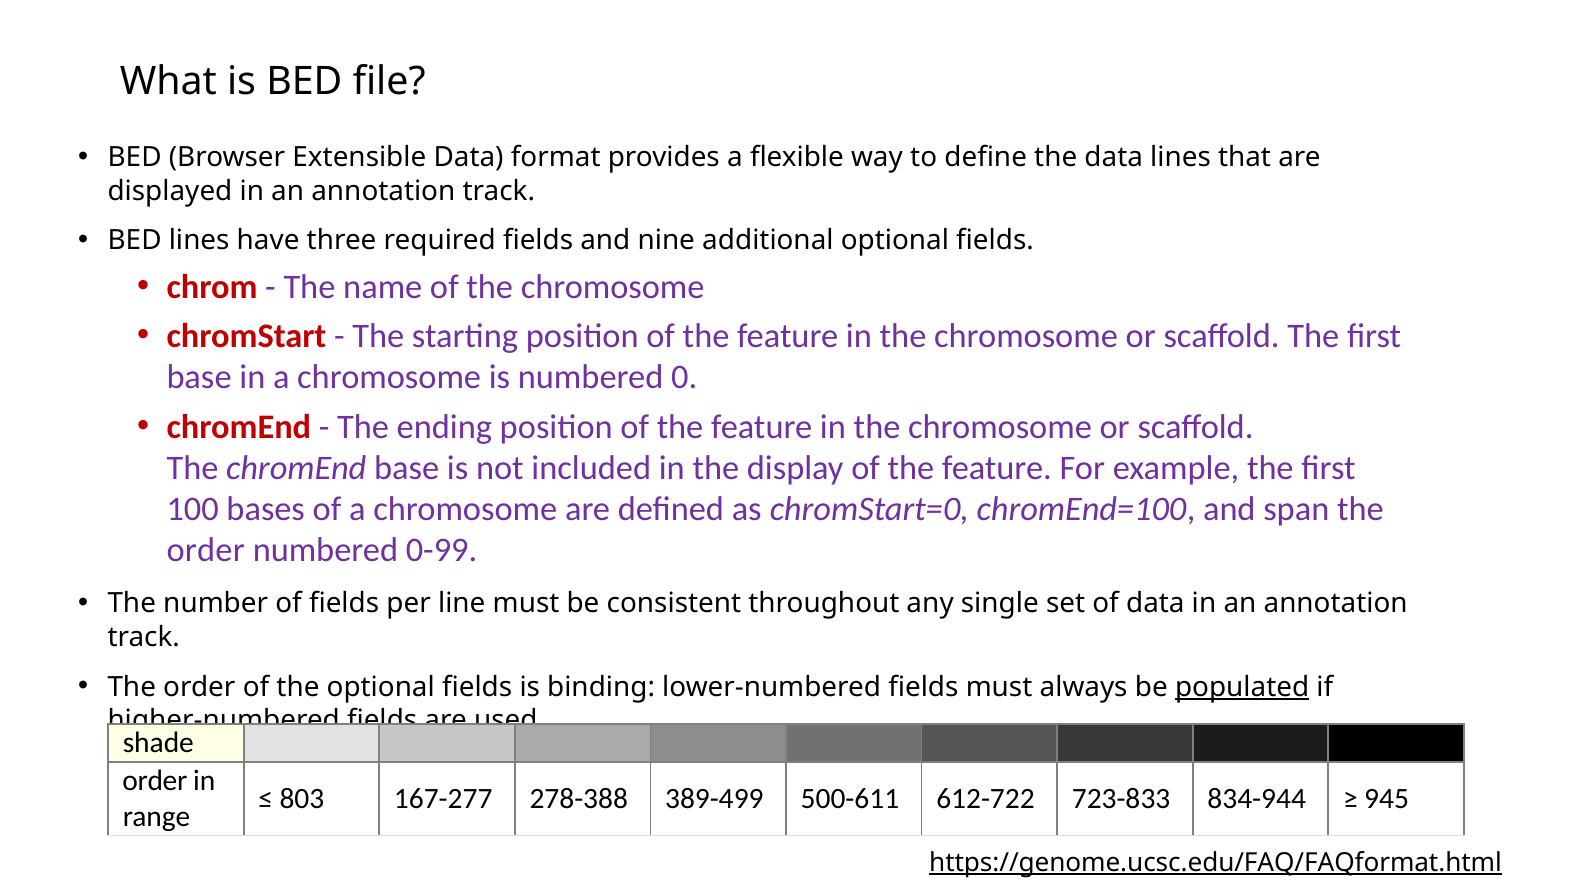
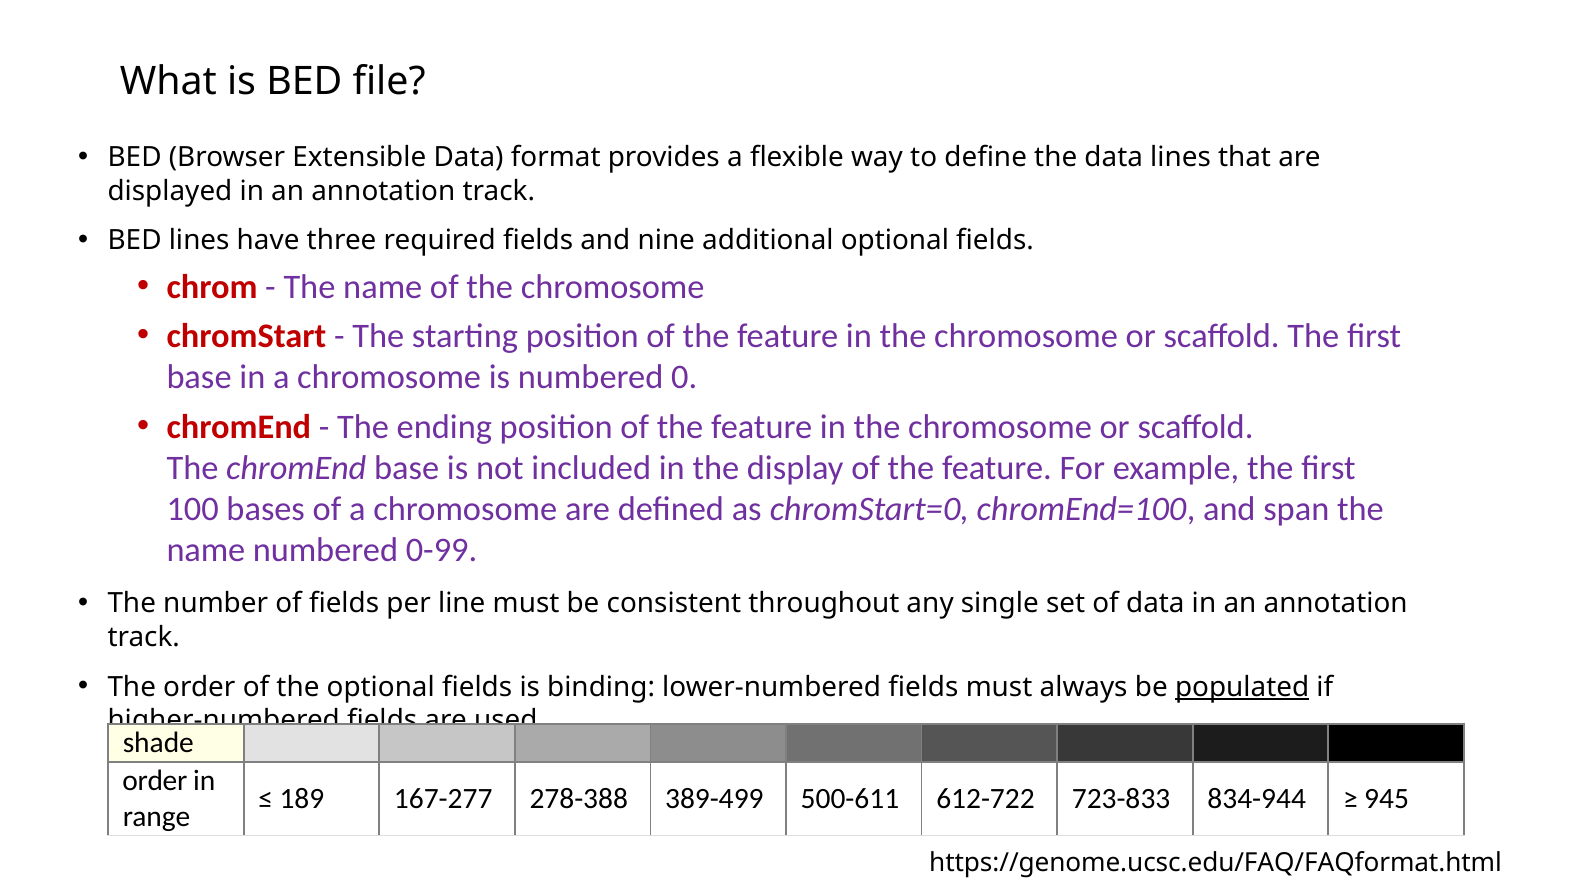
order: order -> name (206, 551)
803: 803 -> 189 (302, 799)
https://genome.ucsc.edu/FAQ/FAQformat.html underline: present -> none (1216, 863)
